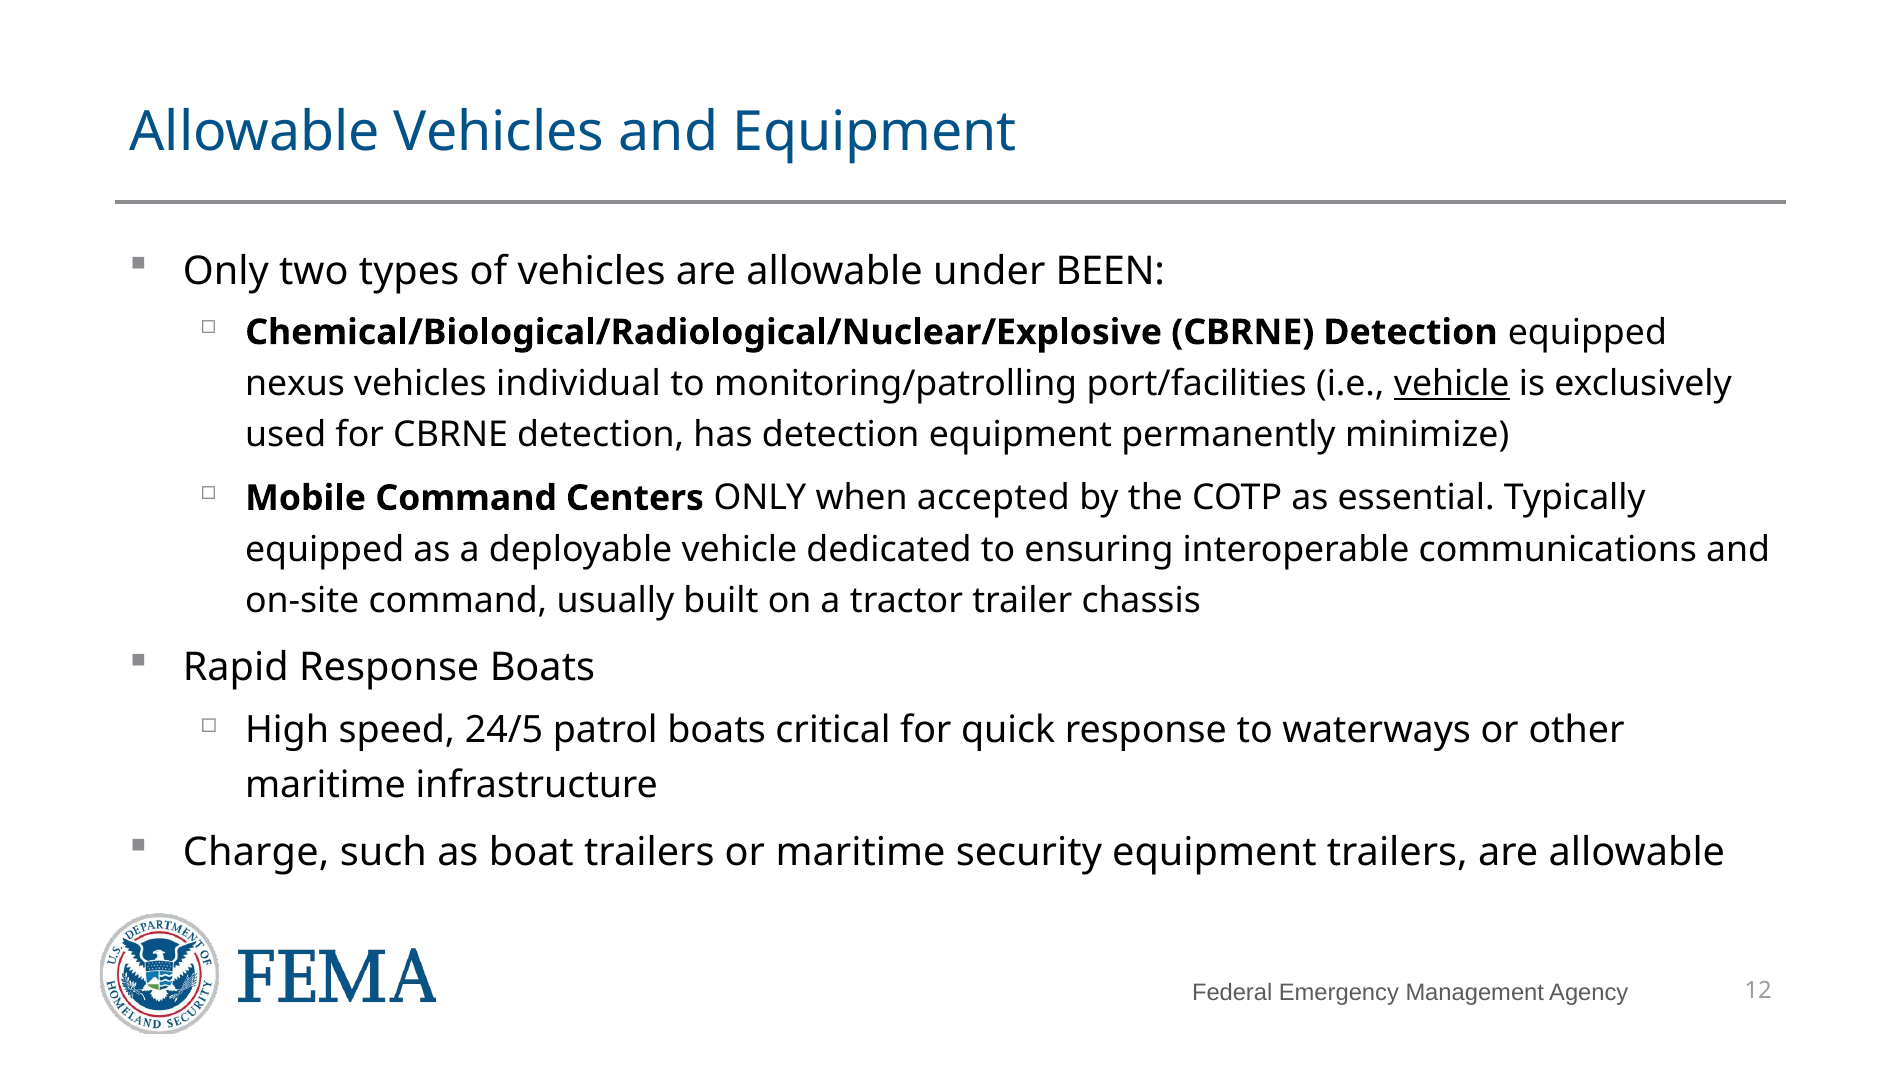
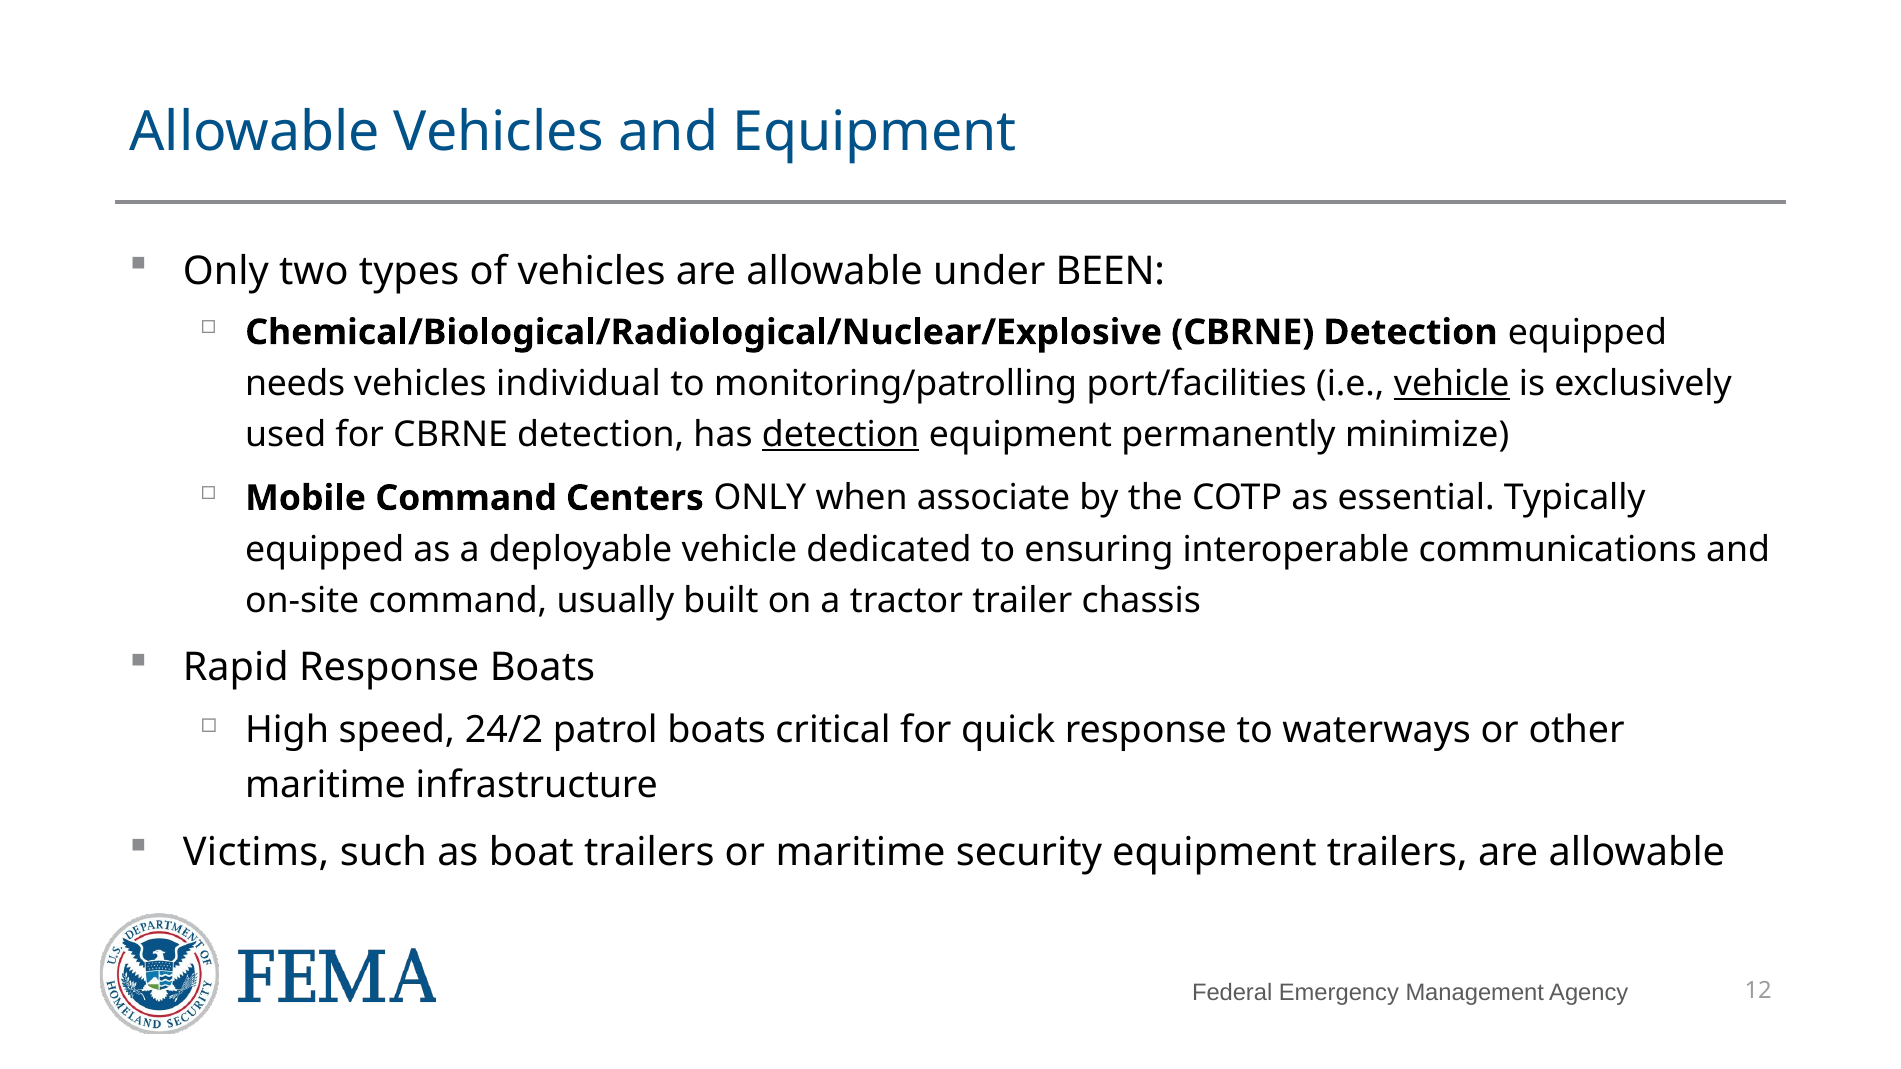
nexus: nexus -> needs (295, 384)
detection underline: none -> present (841, 435)
accepted: accepted -> associate (994, 498)
24/5: 24/5 -> 24/2 (504, 731)
Charge: Charge -> Victims (256, 853)
